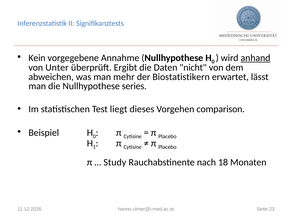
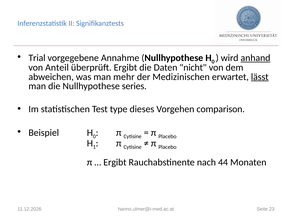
Kein: Kein -> Trial (37, 58)
Unter: Unter -> Anteil (57, 67)
Biostatistikern: Biostatistikern -> Medizinischen (181, 77)
lässt underline: none -> present (260, 77)
liegt: liegt -> type (119, 109)
Study: Study -> Ergibt (115, 162)
18: 18 -> 44 (223, 162)
